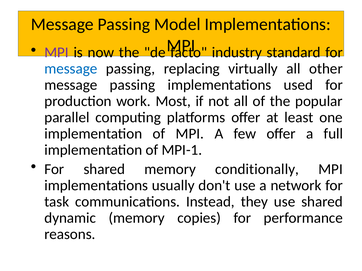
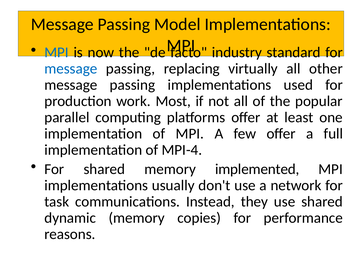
MPI colour: purple -> blue (57, 53)
MPI-1: MPI-1 -> MPI-4 (182, 150)
conditionally: conditionally -> implemented (257, 169)
